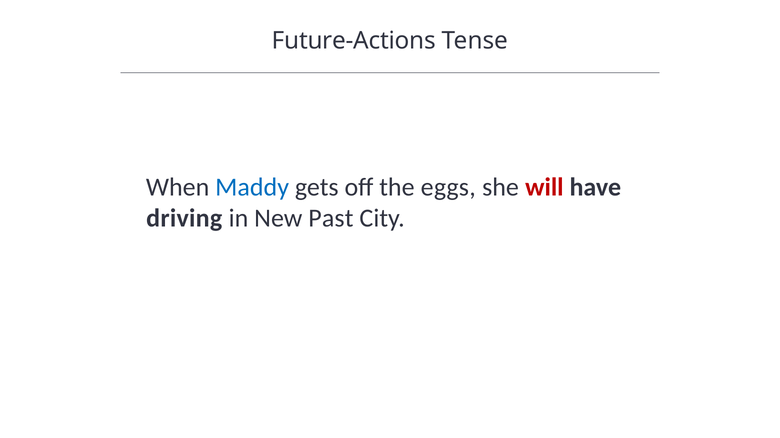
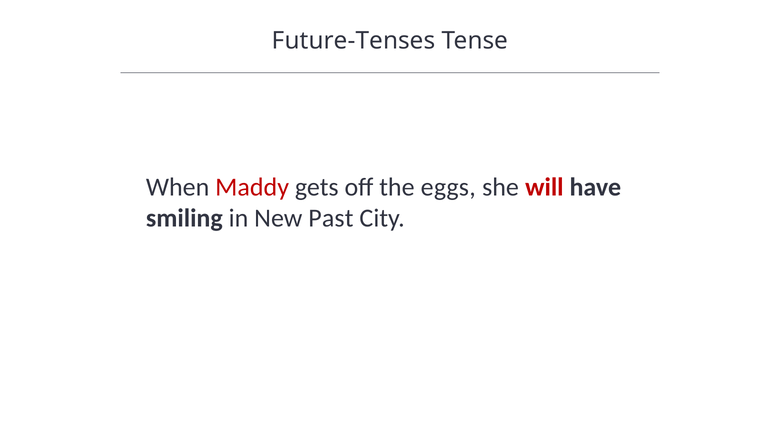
Future-Actions: Future-Actions -> Future-Tenses (354, 41)
Maddy colour: blue -> red (252, 187)
driving: driving -> smiling (184, 219)
